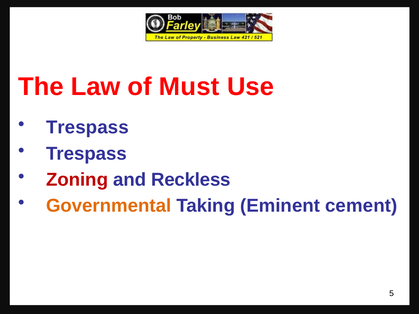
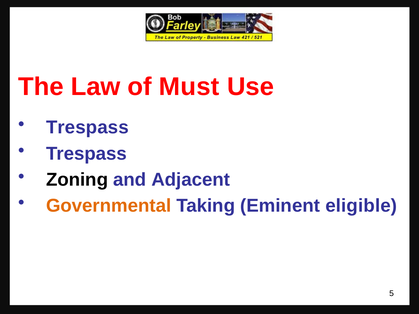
Zoning colour: red -> black (77, 180)
Reckless: Reckless -> Adjacent (191, 180)
cement: cement -> eligible (361, 206)
